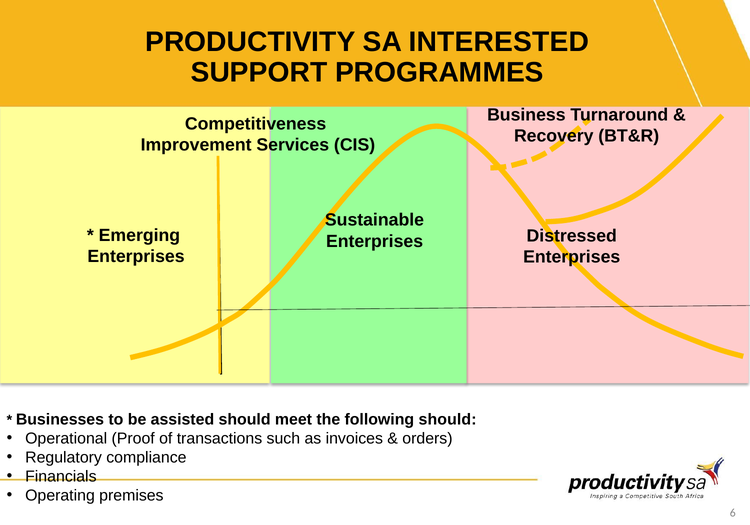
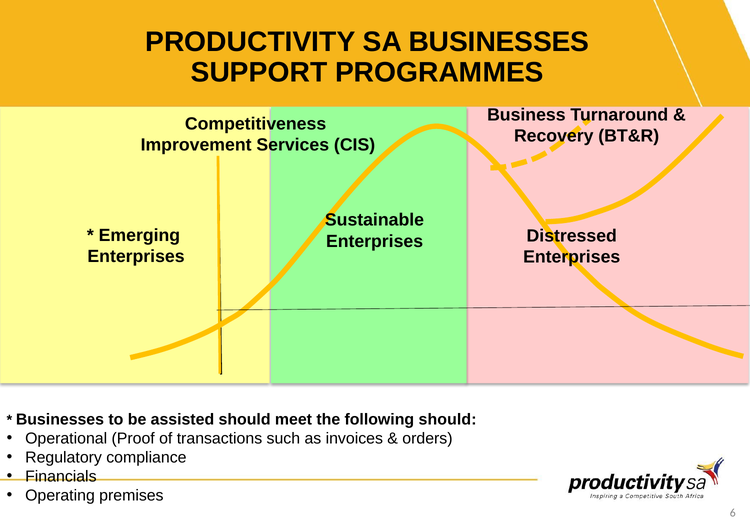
SA INTERESTED: INTERESTED -> BUSINESSES (499, 42)
